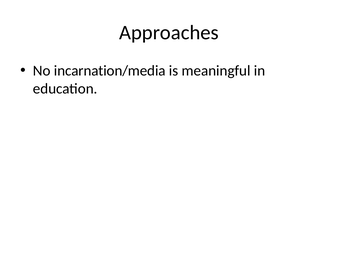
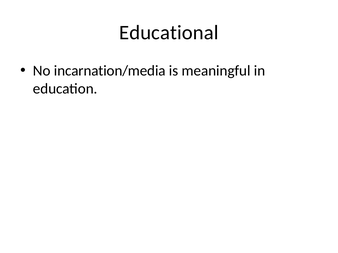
Approaches: Approaches -> Educational (169, 33)
